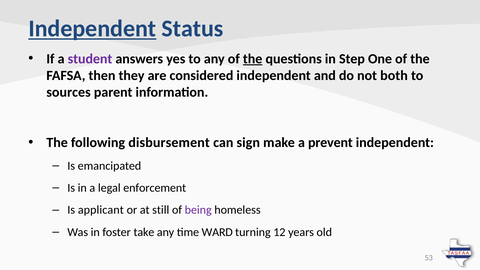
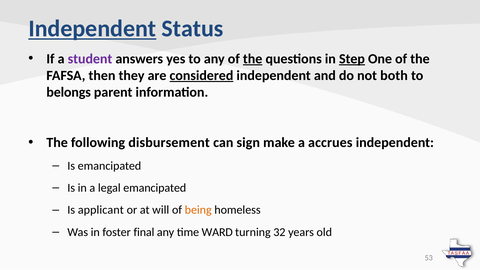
Step underline: none -> present (352, 59)
considered underline: none -> present (201, 76)
sources: sources -> belongs (69, 92)
prevent: prevent -> accrues (330, 143)
legal enforcement: enforcement -> emancipated (155, 188)
still: still -> will (161, 210)
being colour: purple -> orange (198, 210)
take: take -> final (144, 232)
12: 12 -> 32 (279, 232)
